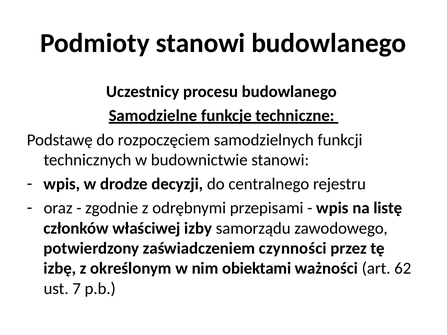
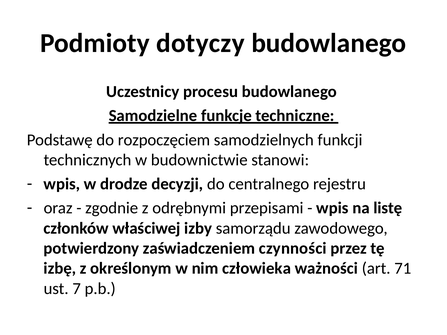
Podmioty stanowi: stanowi -> dotyczy (200, 43)
obiektami: obiektami -> człowieka (257, 269)
62: 62 -> 71 (403, 269)
